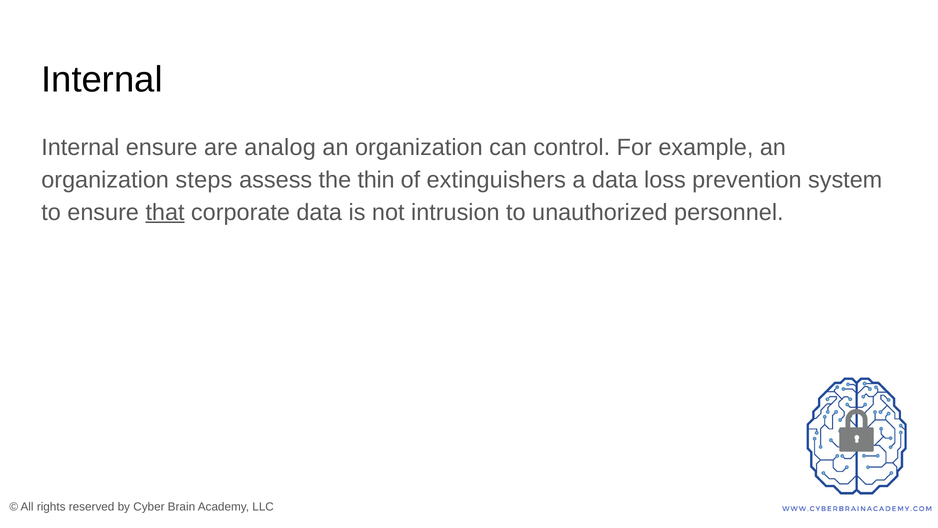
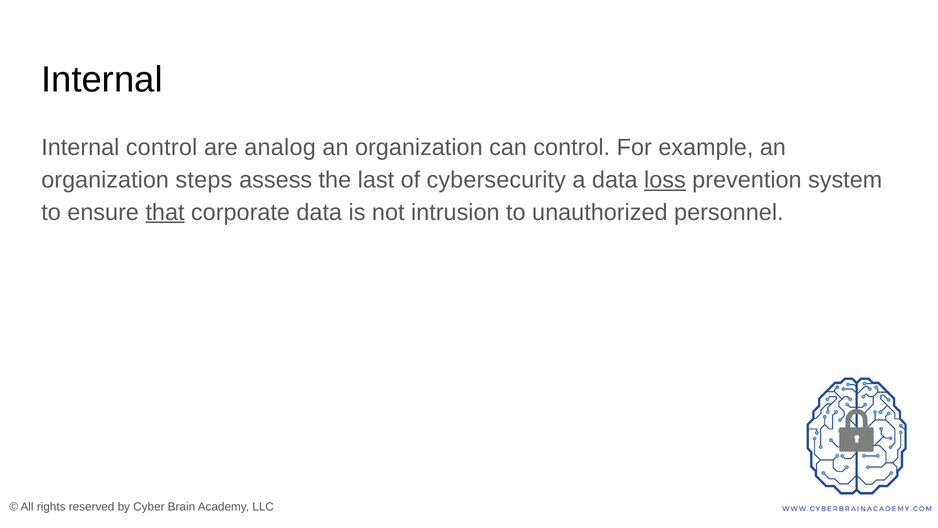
Internal ensure: ensure -> control (162, 148)
thin: thin -> last (376, 180)
extinguishers: extinguishers -> cybersecurity (496, 180)
loss underline: none -> present (665, 180)
